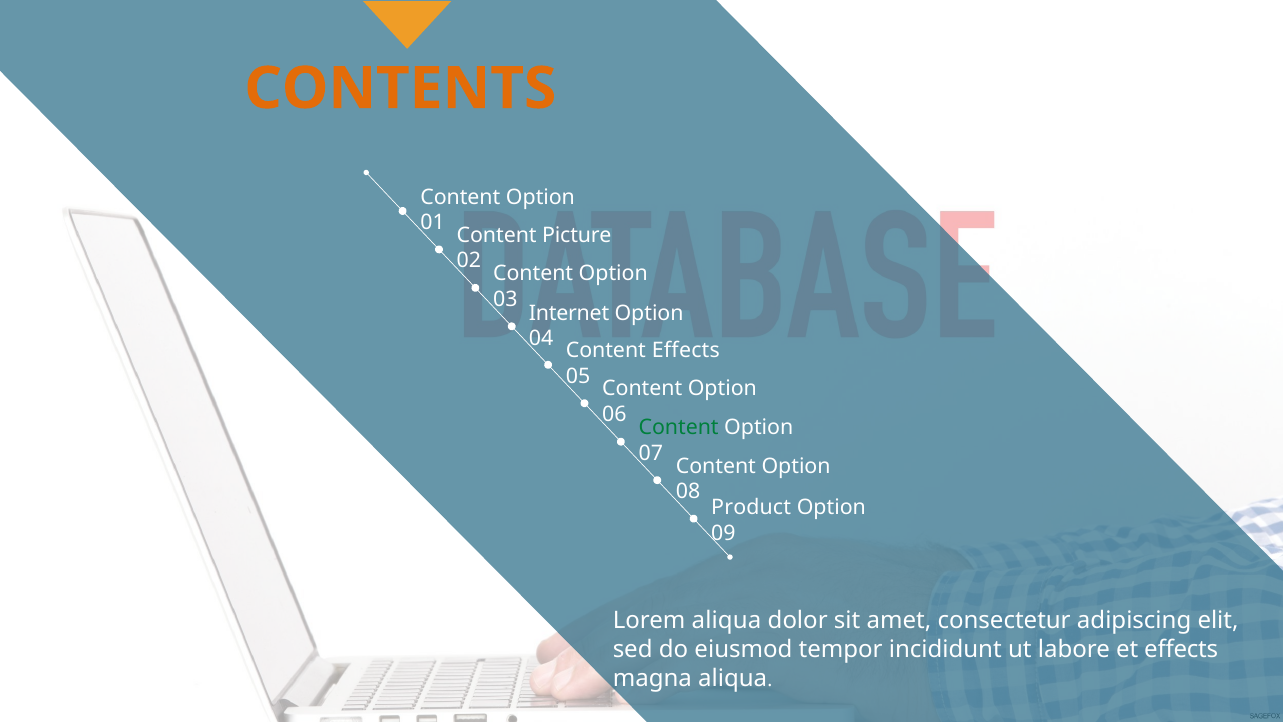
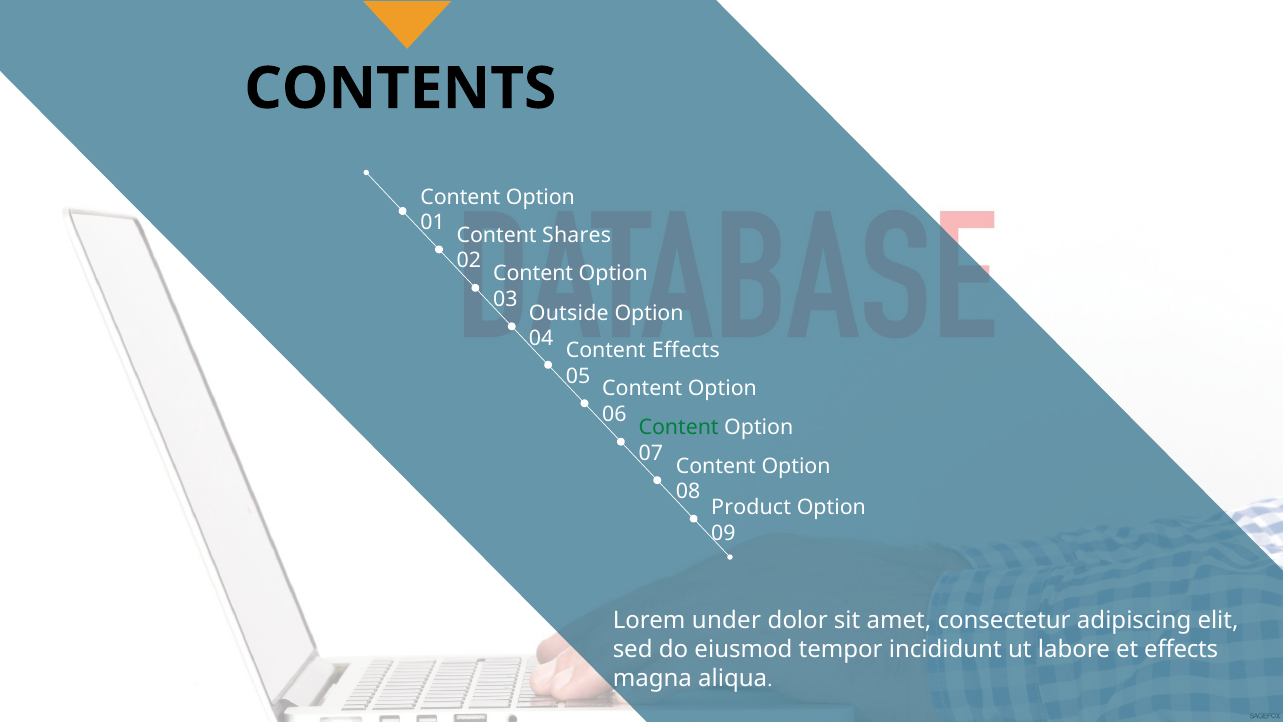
CONTENTS colour: orange -> black (400, 89)
Picture: Picture -> Shares (577, 235)
Internet: Internet -> Outside (569, 313)
Lorem aliqua: aliqua -> under (726, 621)
